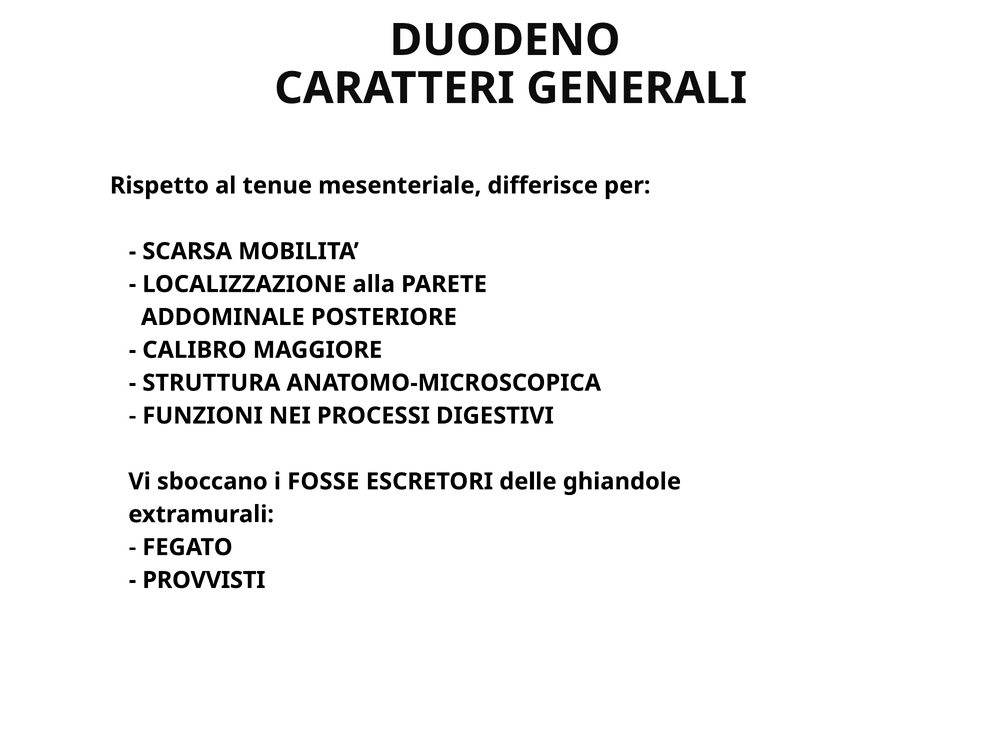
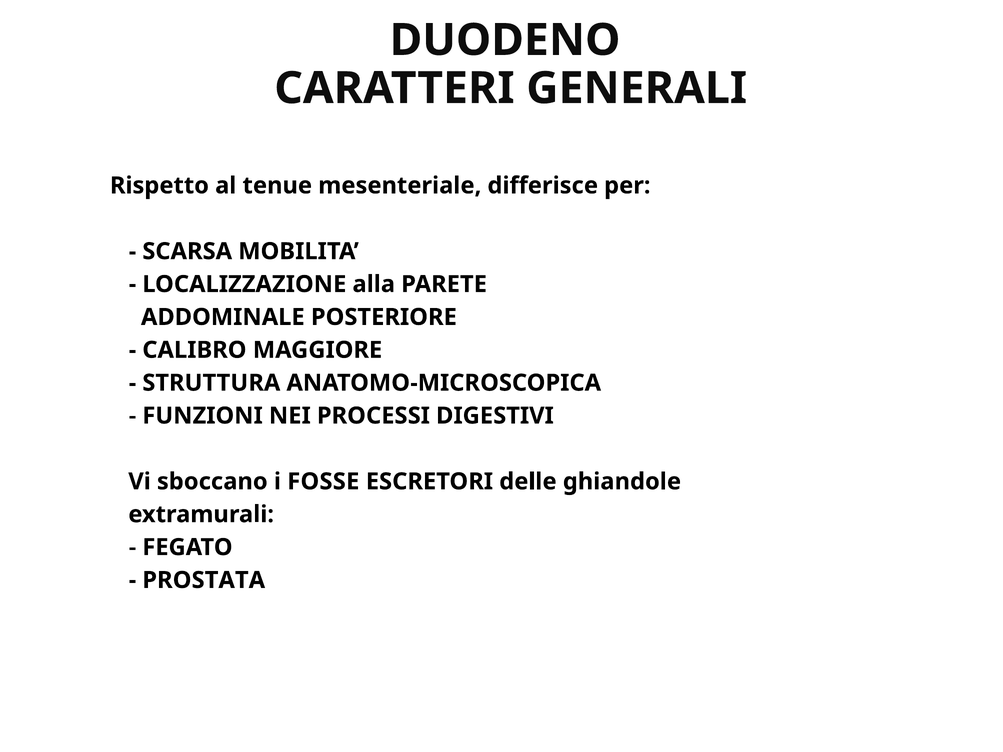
PROVVISTI: PROVVISTI -> PROSTATA (204, 580)
